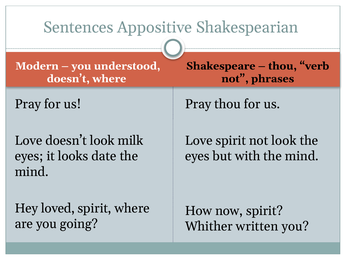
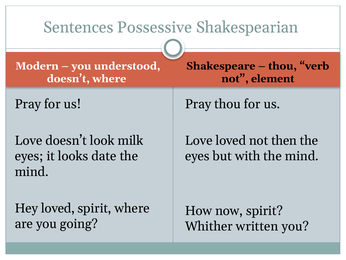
Appositive: Appositive -> Possessive (155, 27)
phrases: phrases -> element (273, 79)
Love spirit: spirit -> loved (231, 140)
not look: look -> then (284, 140)
